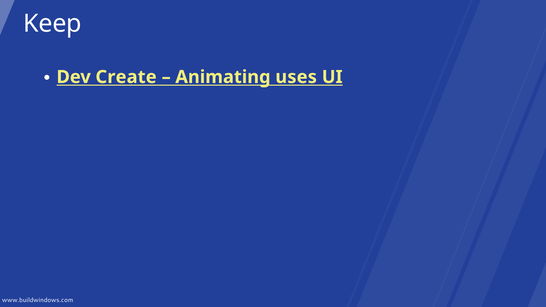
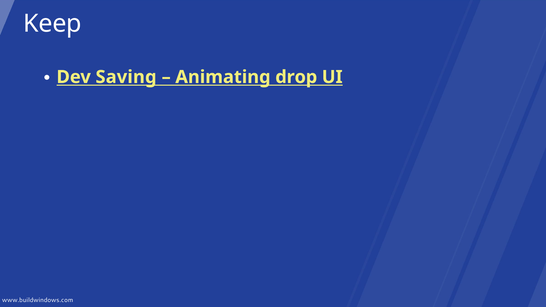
Create: Create -> Saving (126, 77)
uses: uses -> drop (296, 77)
